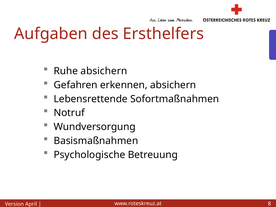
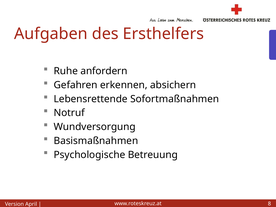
Ruhe absichern: absichern -> anfordern (104, 71)
